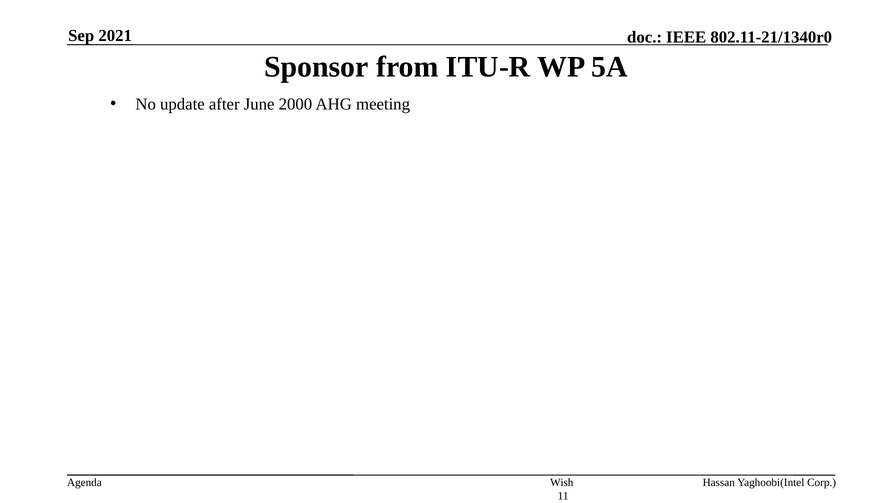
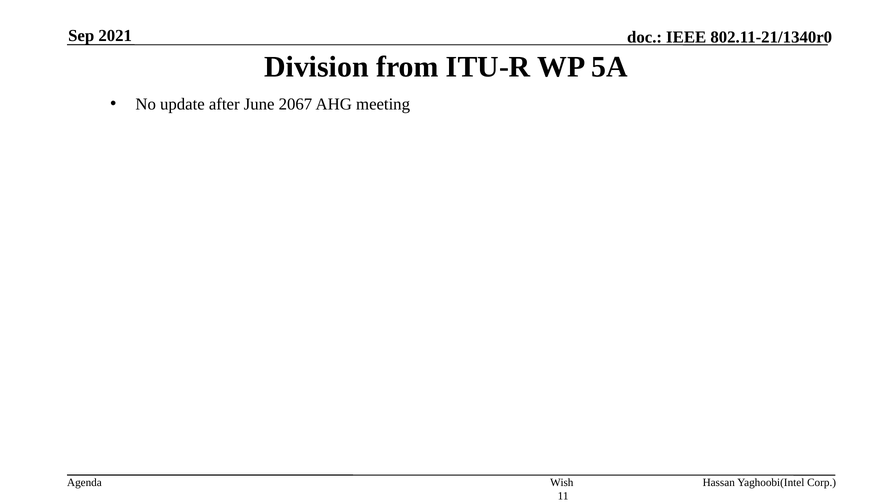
Sponsor: Sponsor -> Division (316, 67)
2000: 2000 -> 2067 (295, 104)
